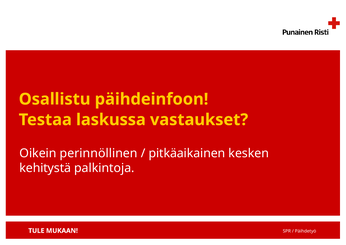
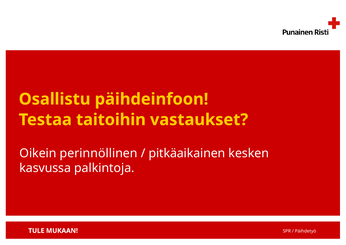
laskussa: laskussa -> taitoihin (111, 120)
kehitystä: kehitystä -> kasvussa (45, 168)
